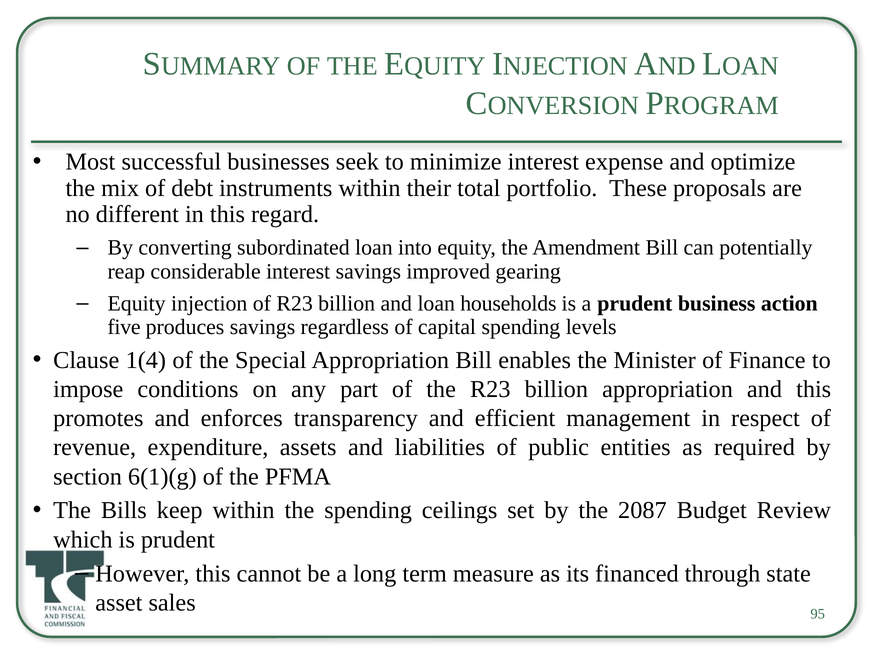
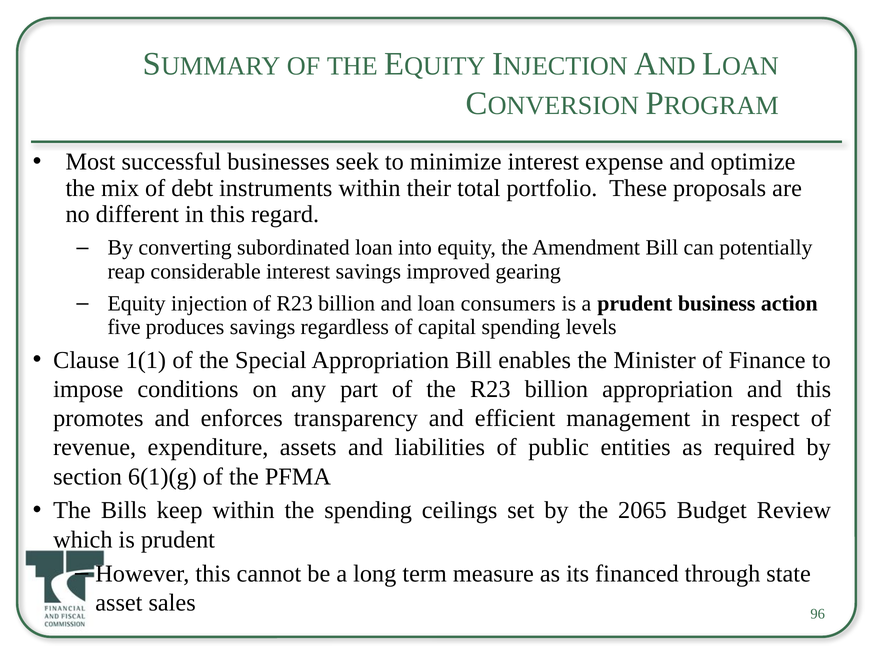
households: households -> consumers (508, 303)
1(4: 1(4 -> 1(1 (146, 360)
2087: 2087 -> 2065 (642, 510)
95: 95 -> 96 (818, 614)
